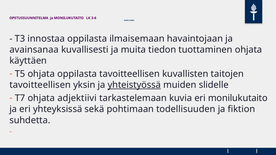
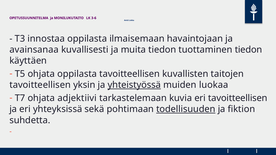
tuottaminen ohjata: ohjata -> tiedon (249, 50)
slidelle: slidelle -> luokaa (214, 85)
eri monilukutaito: monilukutaito -> tavoitteellisen (238, 98)
todellisuuden underline: none -> present (186, 109)
